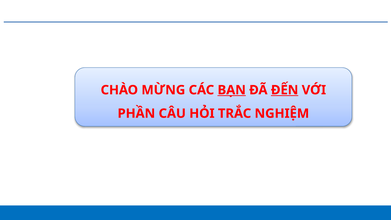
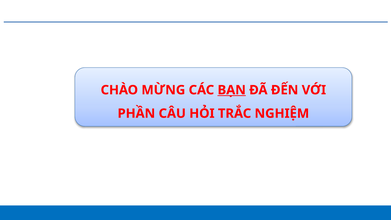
ĐẾN underline: present -> none (285, 90)
